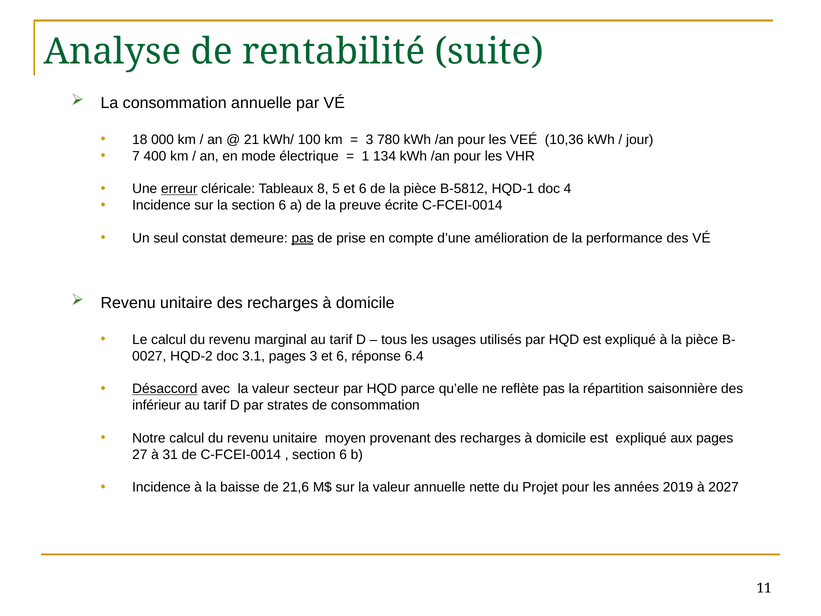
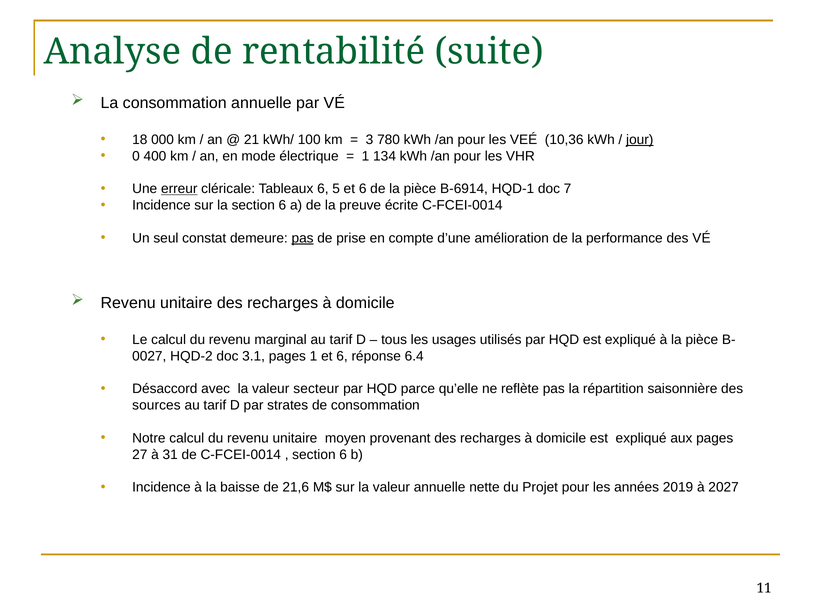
jour underline: none -> present (640, 140)
7: 7 -> 0 (136, 156)
Tableaux 8: 8 -> 6 (323, 189)
B-5812: B-5812 -> B-6914 (464, 189)
4: 4 -> 7 (568, 189)
pages 3: 3 -> 1 (314, 356)
Désaccord underline: present -> none (165, 389)
inférieur: inférieur -> sources (156, 405)
